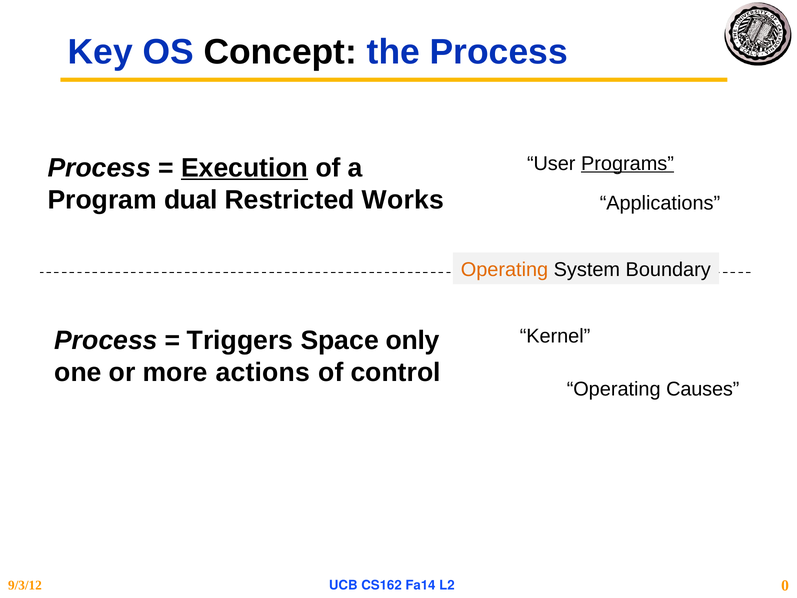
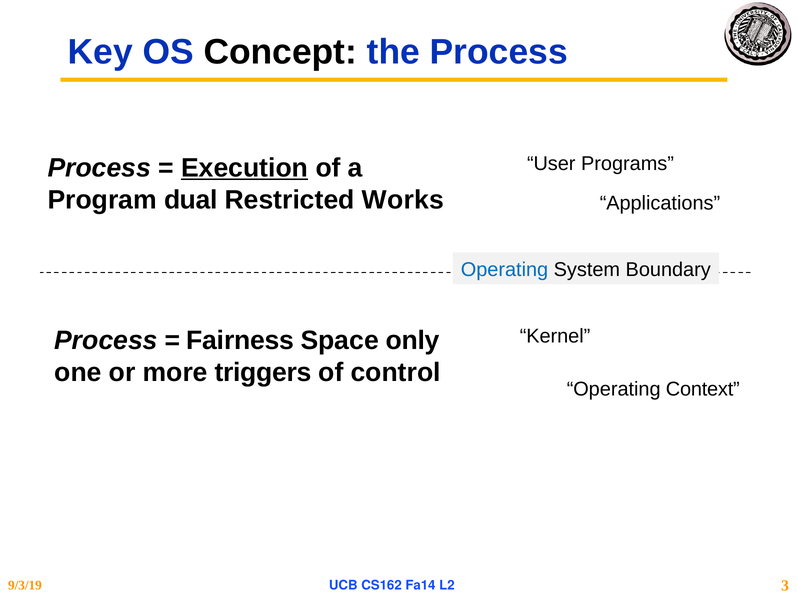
Programs underline: present -> none (627, 163)
Operating colour: orange -> blue (505, 270)
Triggers: Triggers -> Fairness (240, 340)
actions: actions -> triggers (263, 372)
Causes: Causes -> Context (703, 389)
9/3/12: 9/3/12 -> 9/3/19 (25, 585)
0: 0 -> 3 (785, 586)
